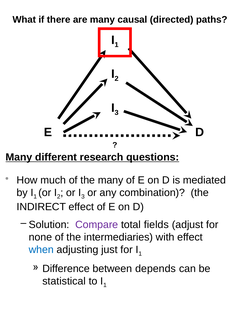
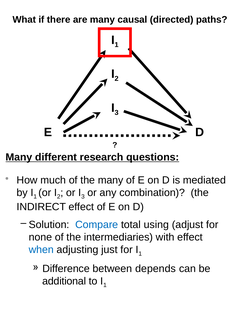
Compare colour: purple -> blue (97, 225)
fields: fields -> using (156, 225)
statistical: statistical -> additional (64, 281)
